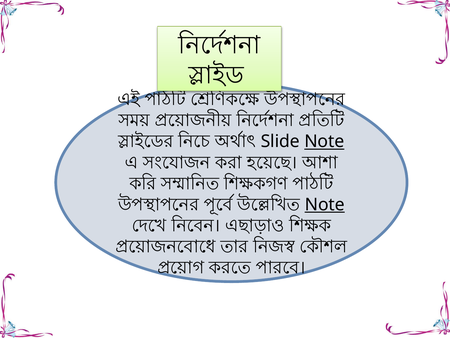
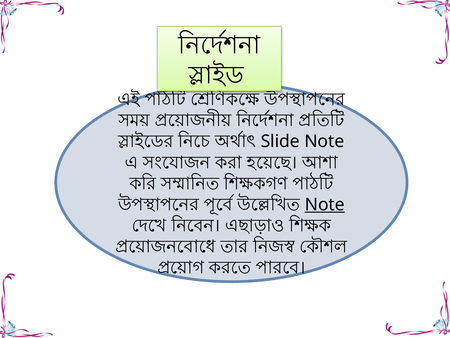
Note underline: present -> none (324, 141)
